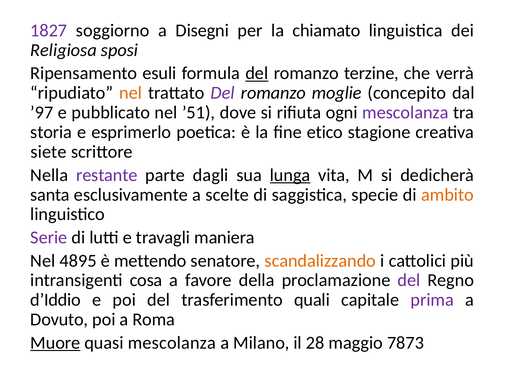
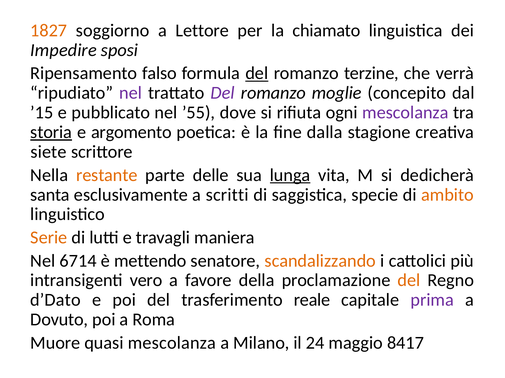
1827 colour: purple -> orange (49, 31)
Disegni: Disegni -> Lettore (202, 31)
Religiosa: Religiosa -> Impedire (64, 50)
esuli: esuli -> falso (159, 73)
nel colour: orange -> purple (131, 93)
’97: ’97 -> ’15 (42, 113)
’51: ’51 -> ’55 (199, 113)
storia underline: none -> present (51, 132)
esprimerlo: esprimerlo -> argomento (131, 132)
etico: etico -> dalla (325, 132)
restante colour: purple -> orange (107, 175)
dagli: dagli -> delle (211, 175)
scelte: scelte -> scritti (227, 195)
Serie colour: purple -> orange (49, 238)
4895: 4895 -> 6714 (78, 261)
cosa: cosa -> vero (146, 281)
del colour: purple -> orange (409, 281)
d’Iddio: d’Iddio -> d’Dato (55, 301)
quali: quali -> reale (312, 301)
Muore underline: present -> none (55, 343)
28: 28 -> 24 (315, 343)
7873: 7873 -> 8417 (406, 343)
